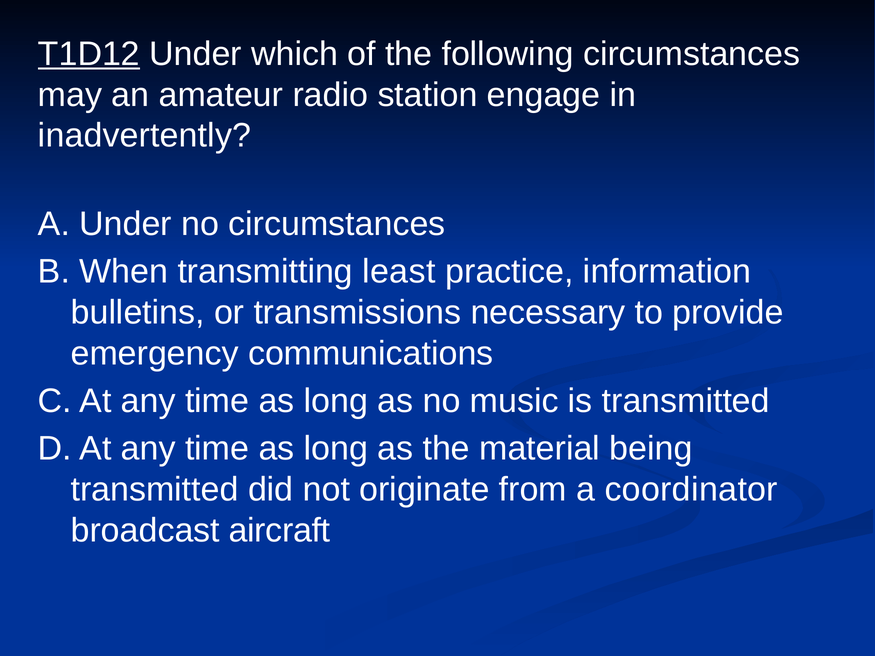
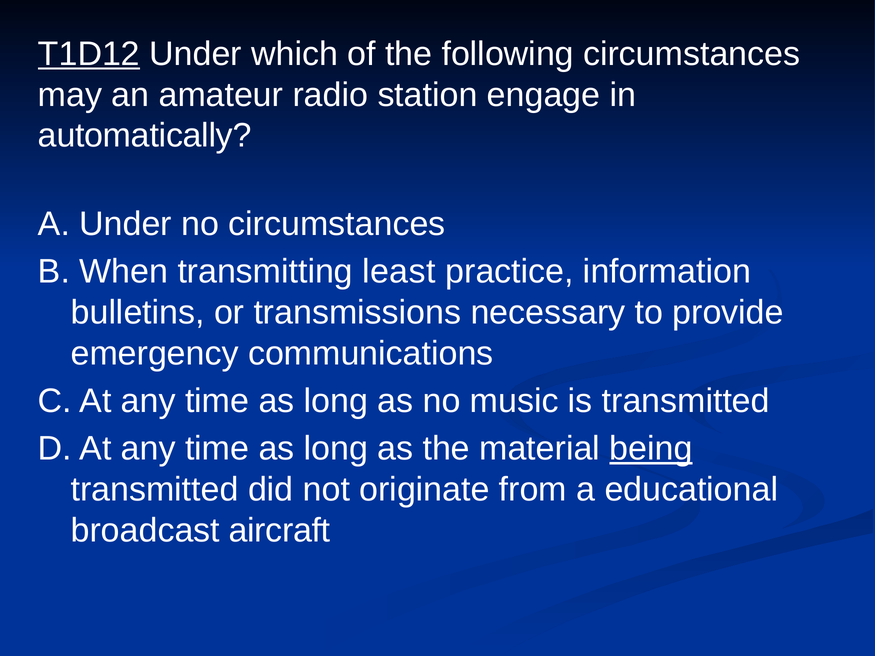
inadvertently: inadvertently -> automatically (145, 136)
being underline: none -> present (651, 449)
coordinator: coordinator -> educational (691, 490)
